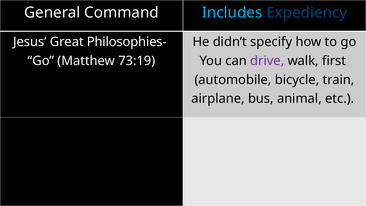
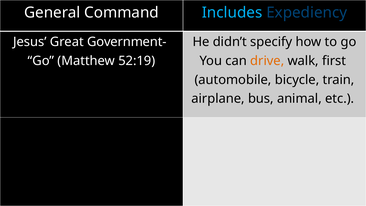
Philosophies-: Philosophies- -> Government- (127, 42)
73:19: 73:19 -> 52:19 (137, 61)
drive colour: purple -> orange (267, 61)
